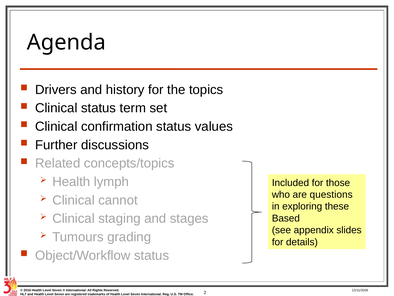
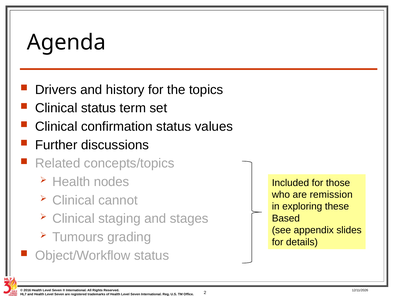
lymph: lymph -> nodes (112, 181)
questions: questions -> remission (331, 194)
